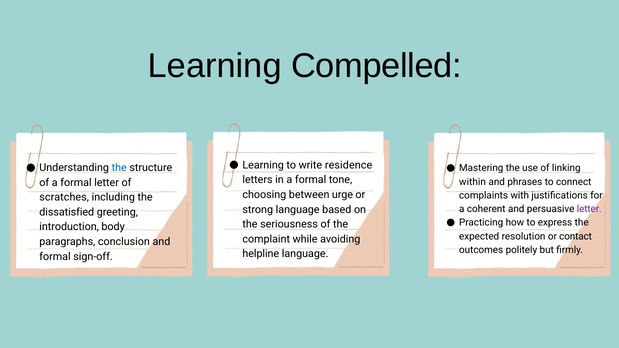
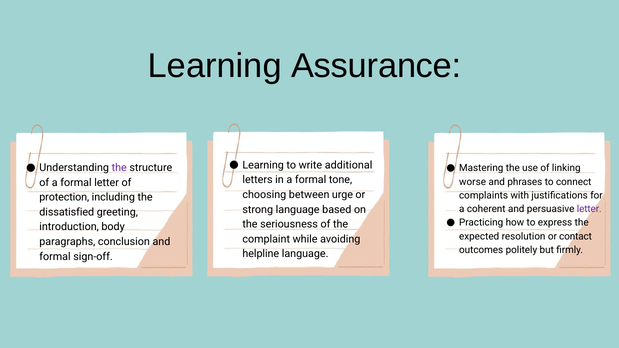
Compelled: Compelled -> Assurance (376, 66)
residence: residence -> additional (349, 165)
the colour: blue -> purple (119, 168)
within: within -> worse (473, 182)
scratches: scratches -> protection (64, 197)
